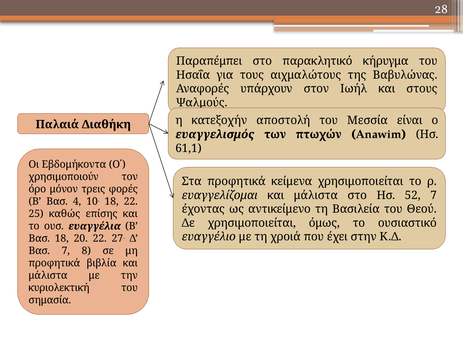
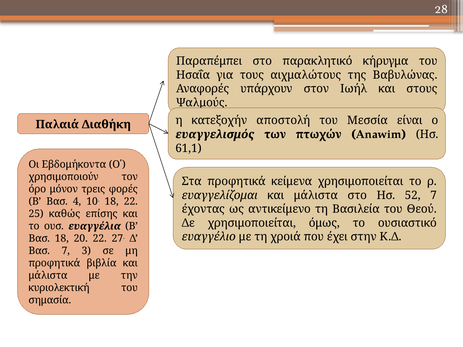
8: 8 -> 3 (86, 251)
